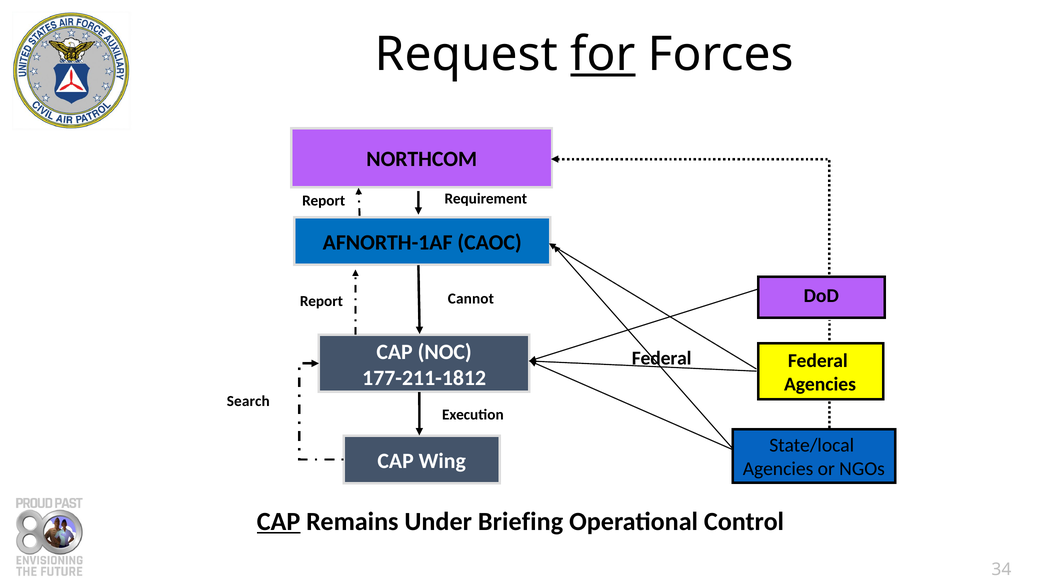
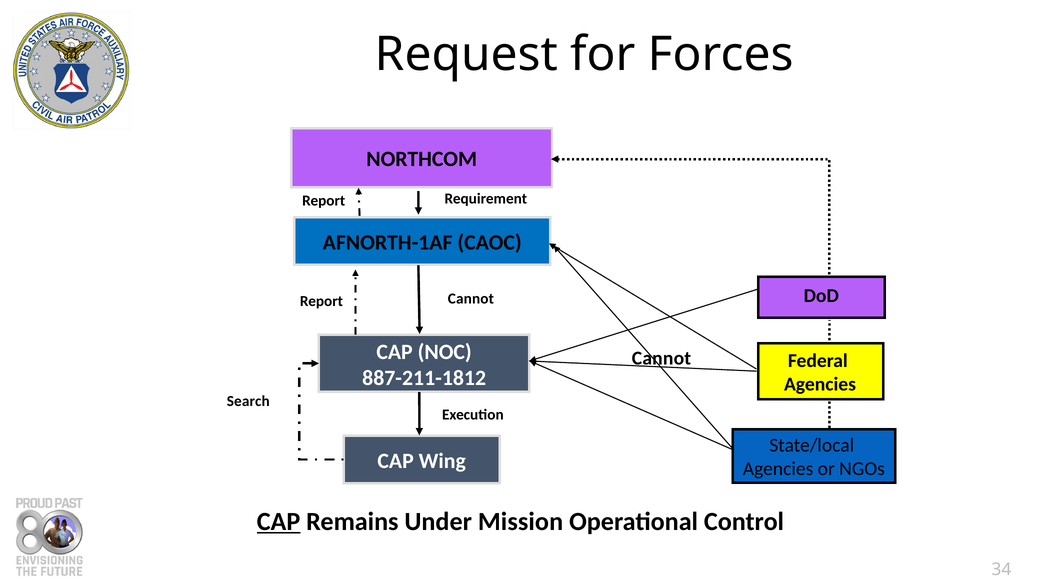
for underline: present -> none (603, 54)
Federal: Federal -> Cannot (661, 358)
177-211-1812: 177-211-1812 -> 887-211-1812 (424, 378)
Briefing: Briefing -> Mission (521, 521)
